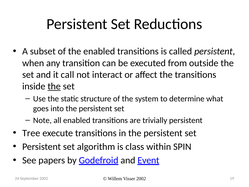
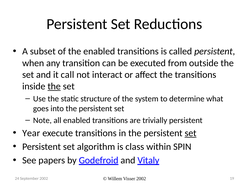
Tree: Tree -> Year (31, 133)
set underline: none -> present (191, 133)
Event: Event -> Vitaly (148, 160)
